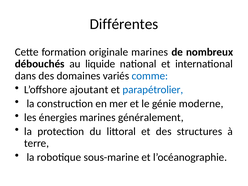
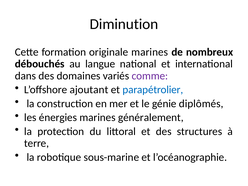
Différentes: Différentes -> Diminution (124, 24)
liquide: liquide -> langue (100, 64)
comme colour: blue -> purple (150, 76)
moderne: moderne -> diplômés (201, 104)
